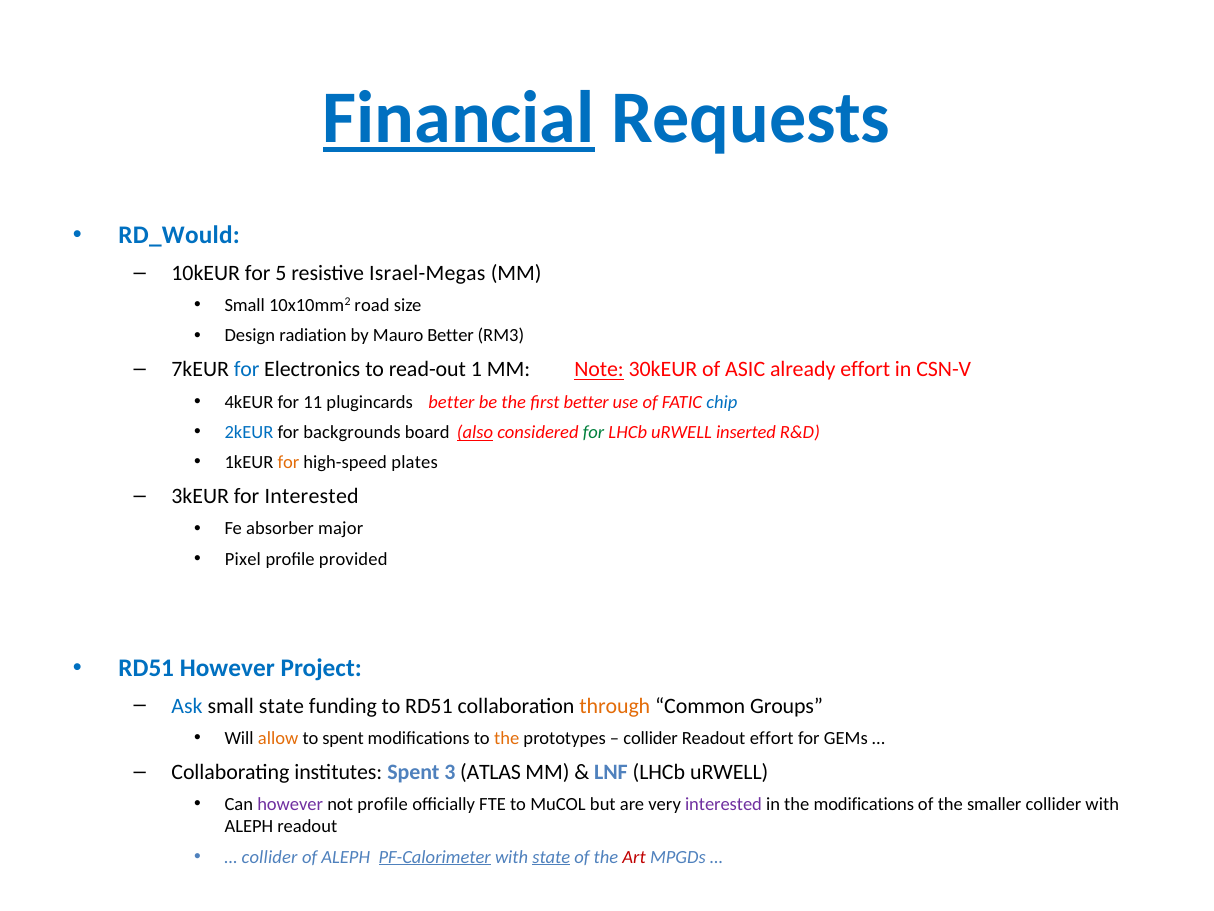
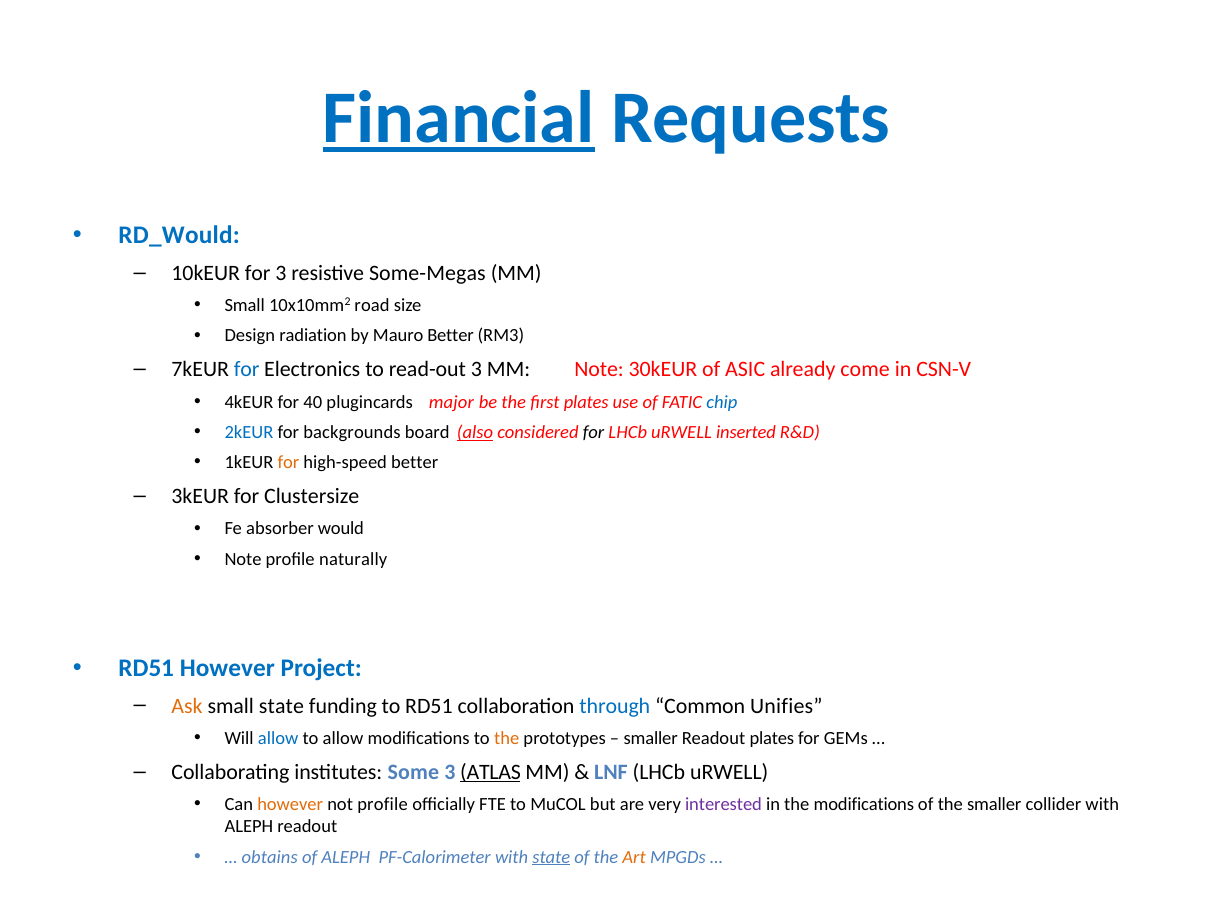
for 5: 5 -> 3 (281, 273)
Israel-Megas: Israel-Megas -> Some-Megas (427, 273)
read-out 1: 1 -> 3 (476, 370)
Note underline: present -> none (599, 370)
already effort: effort -> come (865, 370)
11: 11 -> 40 (313, 402)
plugincards better: better -> major (451, 402)
first better: better -> plates (586, 402)
for colour: green -> black (594, 432)
high-speed plates: plates -> better (415, 462)
for Interested: Interested -> Clustersize (312, 496)
major: major -> would (341, 529)
Pixel: Pixel -> Note (243, 559)
provided: provided -> naturally (353, 559)
Ask colour: blue -> orange (187, 706)
through colour: orange -> blue (615, 706)
Groups: Groups -> Unifies (786, 706)
allow colour: orange -> blue (278, 738)
to spent: spent -> allow (343, 738)
collider: collider -> smaller (651, 738)
Readout effort: effort -> plates (772, 738)
institutes Spent: Spent -> Some (413, 772)
ATLAS underline: none -> present (491, 772)
however colour: purple -> orange (290, 804)
collider: collider -> obtains (270, 856)
PF-Calorimeter underline: present -> none (435, 856)
Art colour: red -> orange (634, 856)
